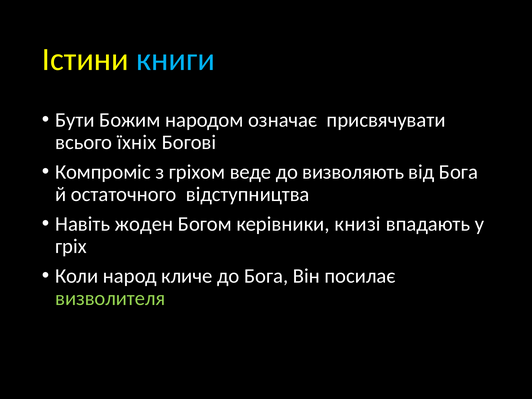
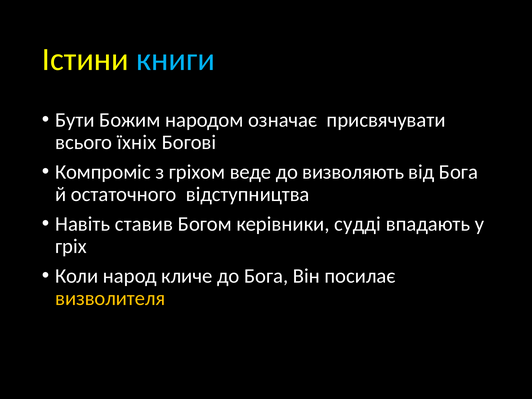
жоден: жоден -> ставив (144, 224)
книзі: книзі -> судді (358, 224)
визволителя colour: light green -> yellow (110, 298)
